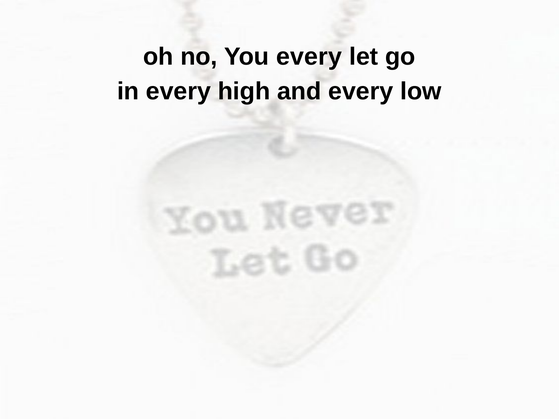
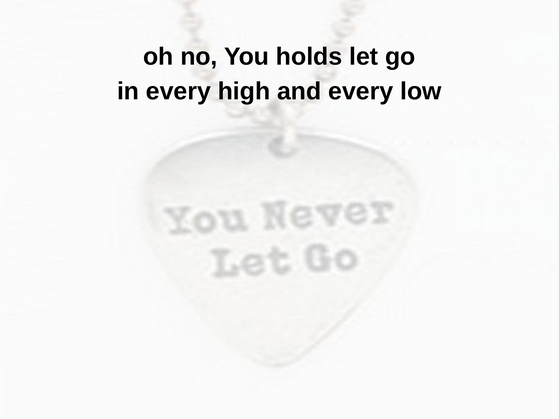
You every: every -> holds (309, 57)
